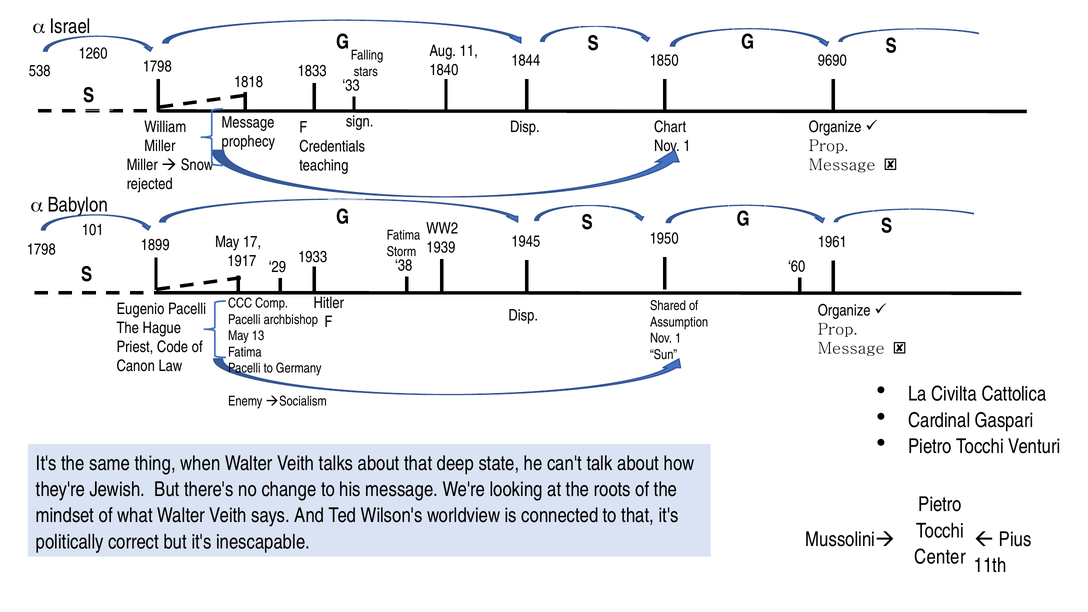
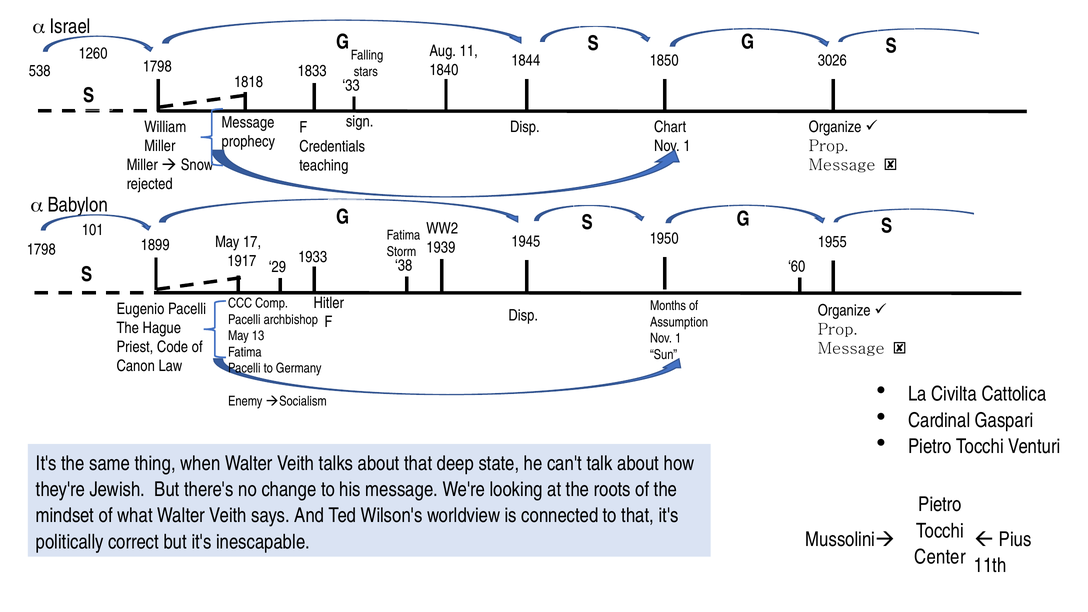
9690: 9690 -> 3026 (832, 61)
1961: 1961 -> 1955 (832, 242)
Shared: Shared -> Months (668, 306)
